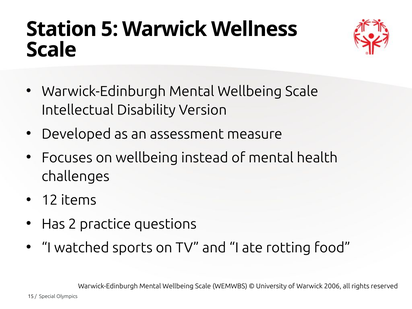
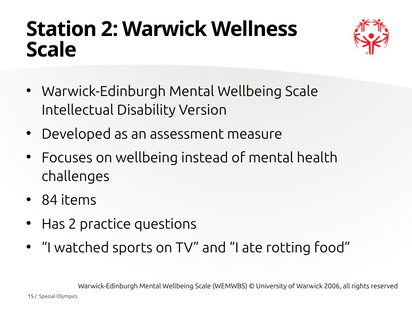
Station 5: 5 -> 2 (110, 29)
12: 12 -> 84 (50, 200)
